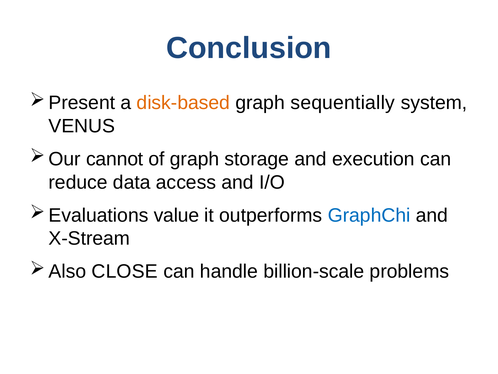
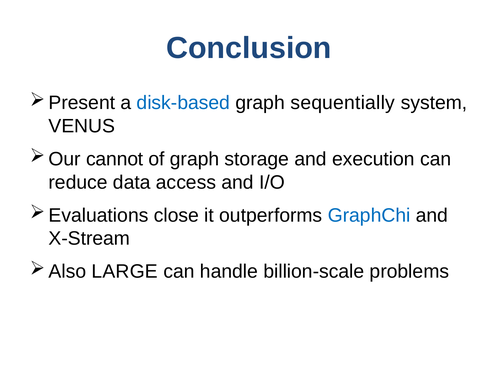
disk-based colour: orange -> blue (183, 103)
value: value -> close (176, 215)
CLOSE: CLOSE -> LARGE (125, 271)
